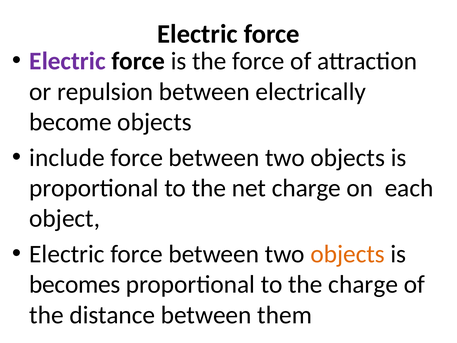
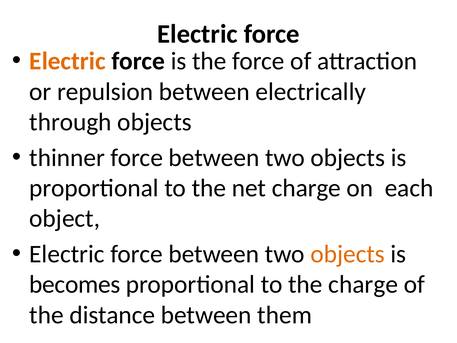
Electric colour: purple -> orange (68, 61)
become: become -> through (70, 122)
include: include -> thinner (67, 158)
